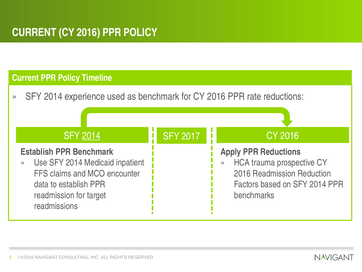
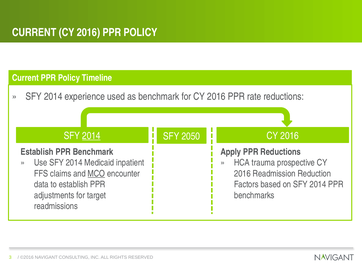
2017: 2017 -> 2050 (191, 136)
MCO underline: none -> present (96, 173)
readmission: readmission -> adjustments (54, 195)
